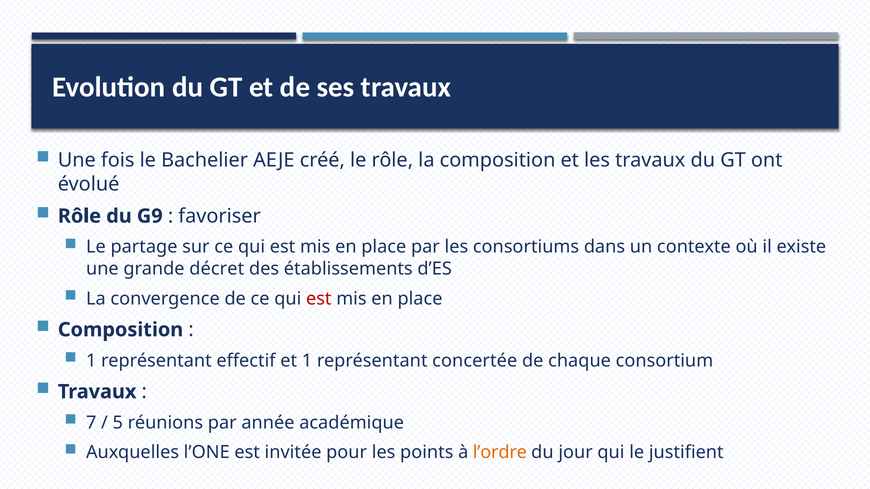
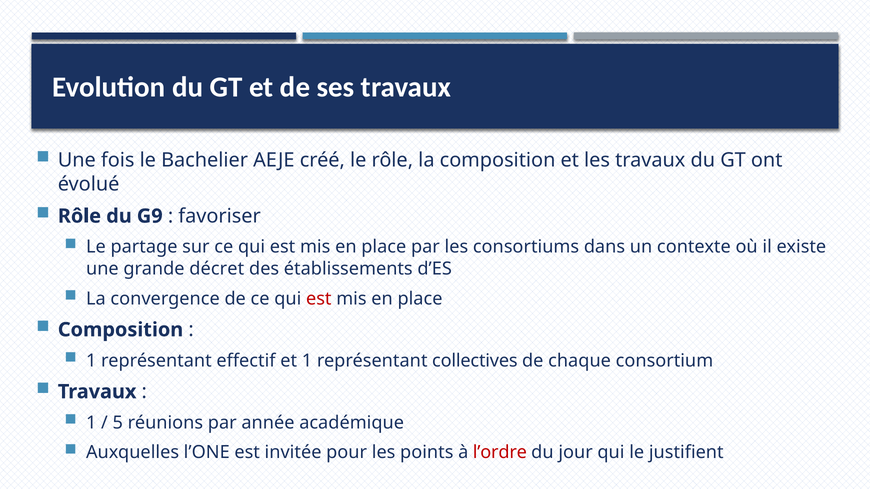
concertée: concertée -> collectives (475, 361)
7: 7 -> 1 (91, 423)
l’ordre colour: orange -> red (500, 453)
